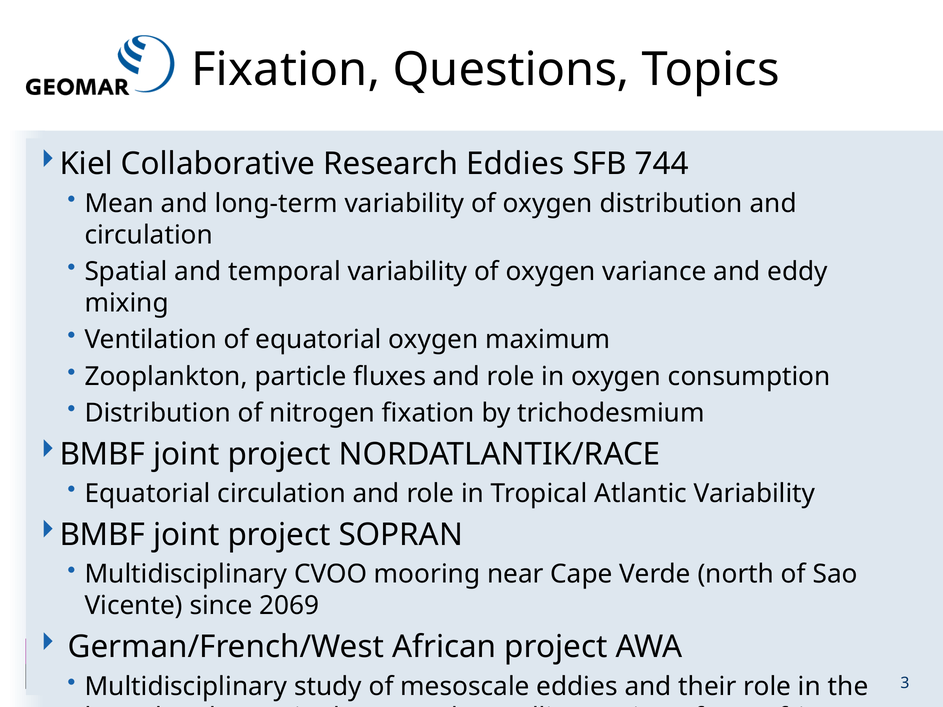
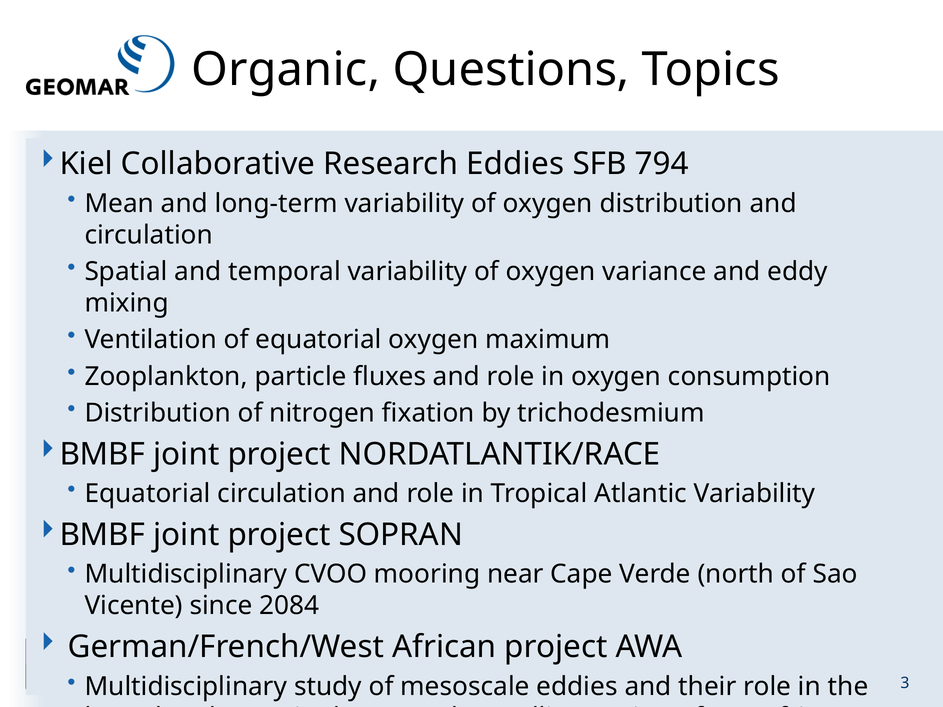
Fixation: Fixation -> Organic (286, 70)
744: 744 -> 794 (662, 164)
2069: 2069 -> 2084 (289, 606)
